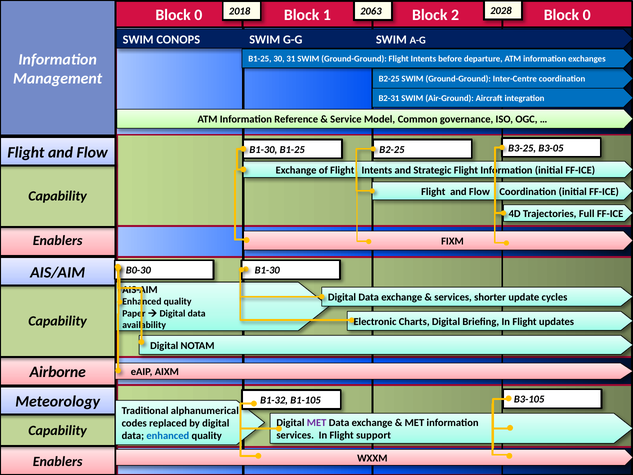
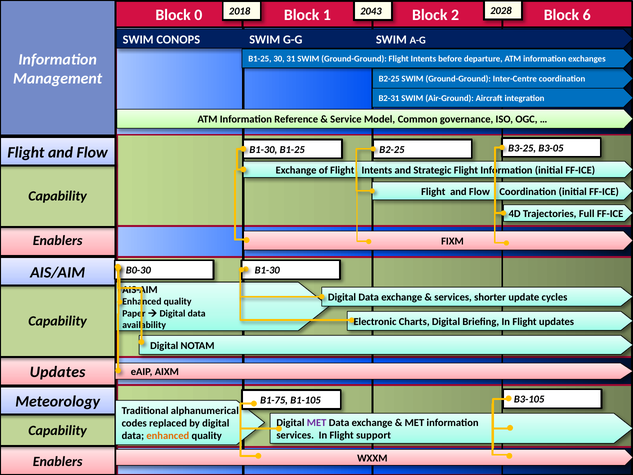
2063: 2063 -> 2043 (371, 11)
2 Block 0: 0 -> 6 (587, 15)
Airborne: Airborne -> Updates (58, 372)
B1-32: B1-32 -> B1-75 (274, 400)
enhanced colour: blue -> orange (168, 436)
